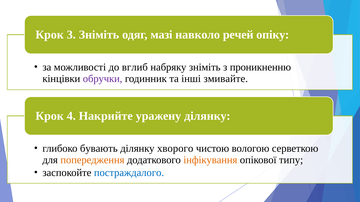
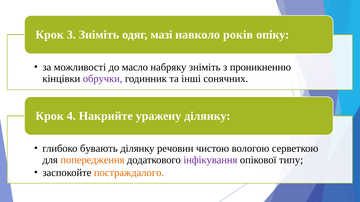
речей: речей -> років (238, 35)
вглиб: вглиб -> масло (135, 67)
змивайте: змивайте -> сонячних (226, 79)
хворого: хворого -> речовин (175, 149)
інфікування colour: orange -> purple (210, 160)
постраждалого colour: blue -> orange (129, 173)
